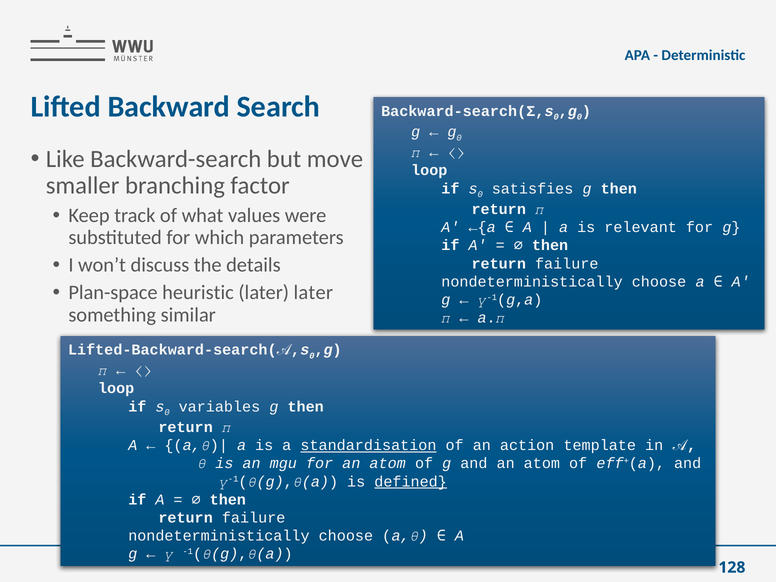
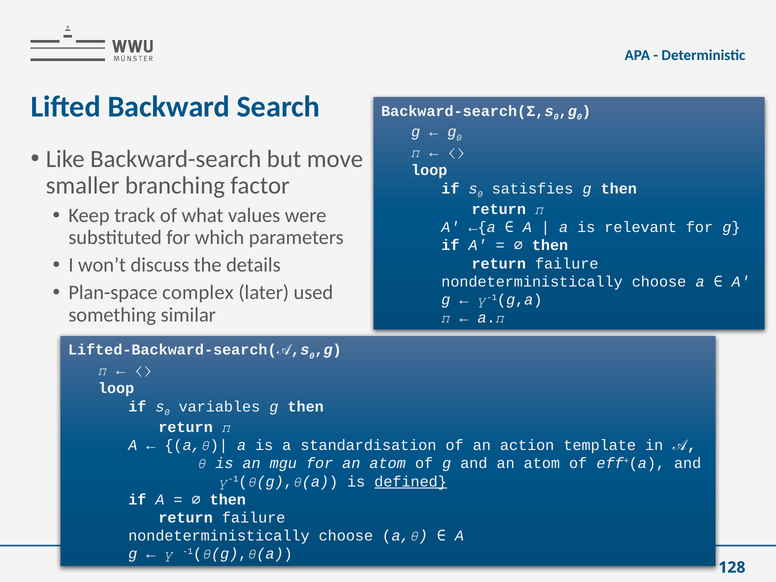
heuristic: heuristic -> complex (198, 293)
later later: later -> used (313, 293)
standardisation underline: present -> none (368, 445)
